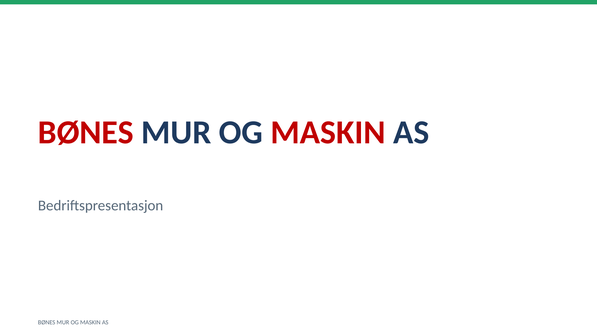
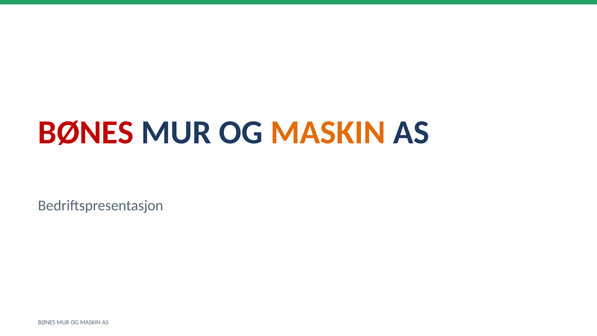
MASKIN colour: red -> orange (328, 132)
